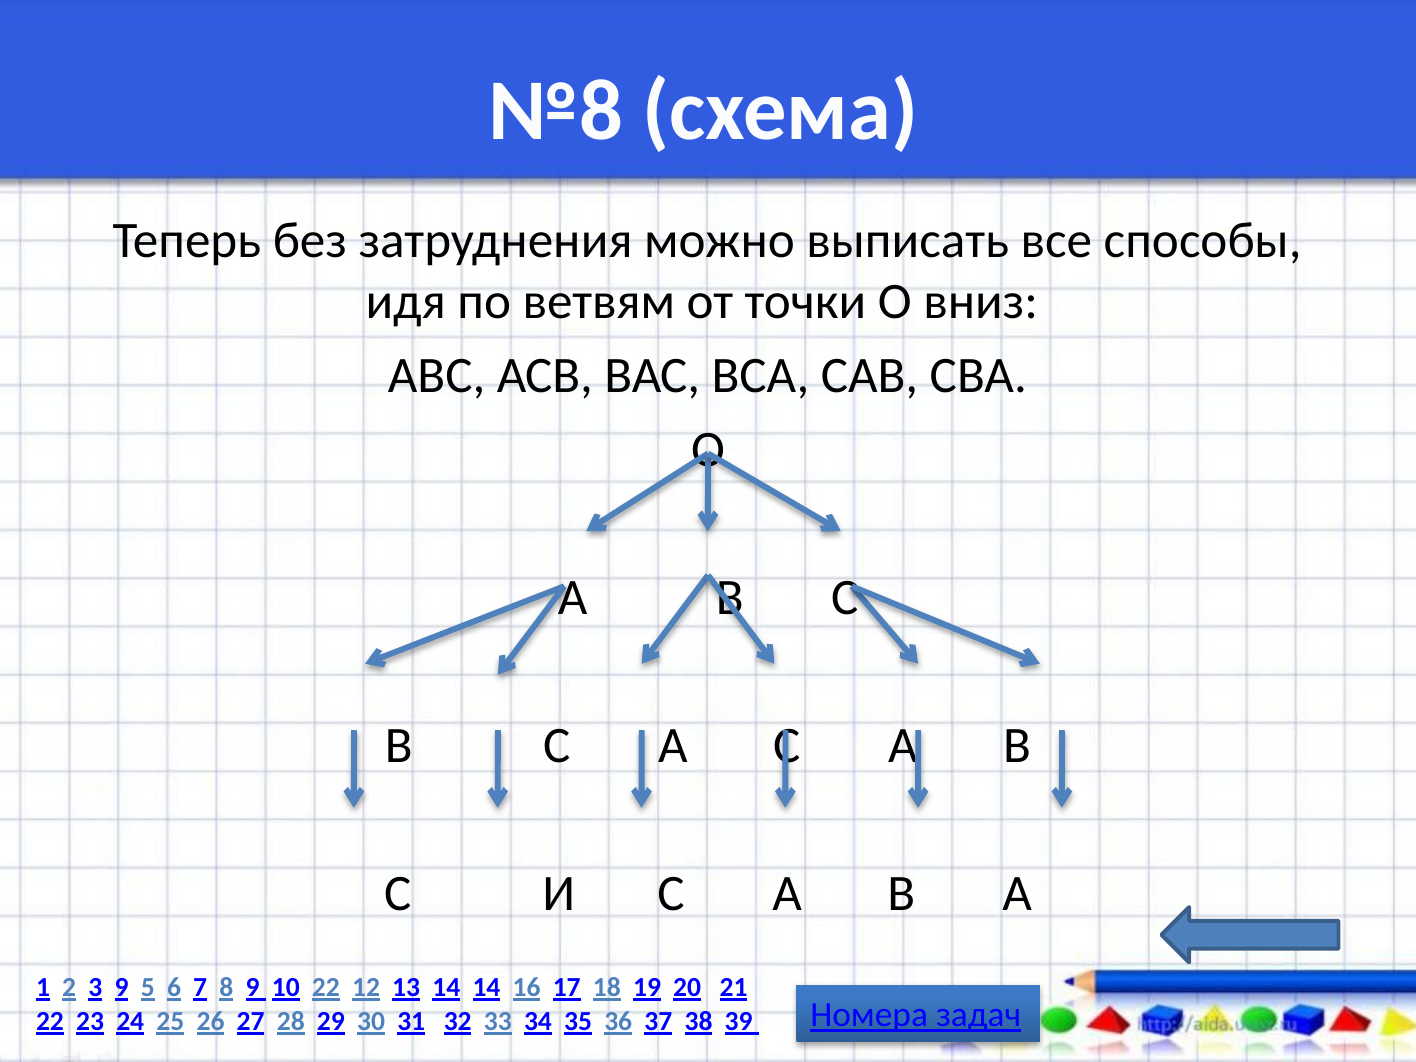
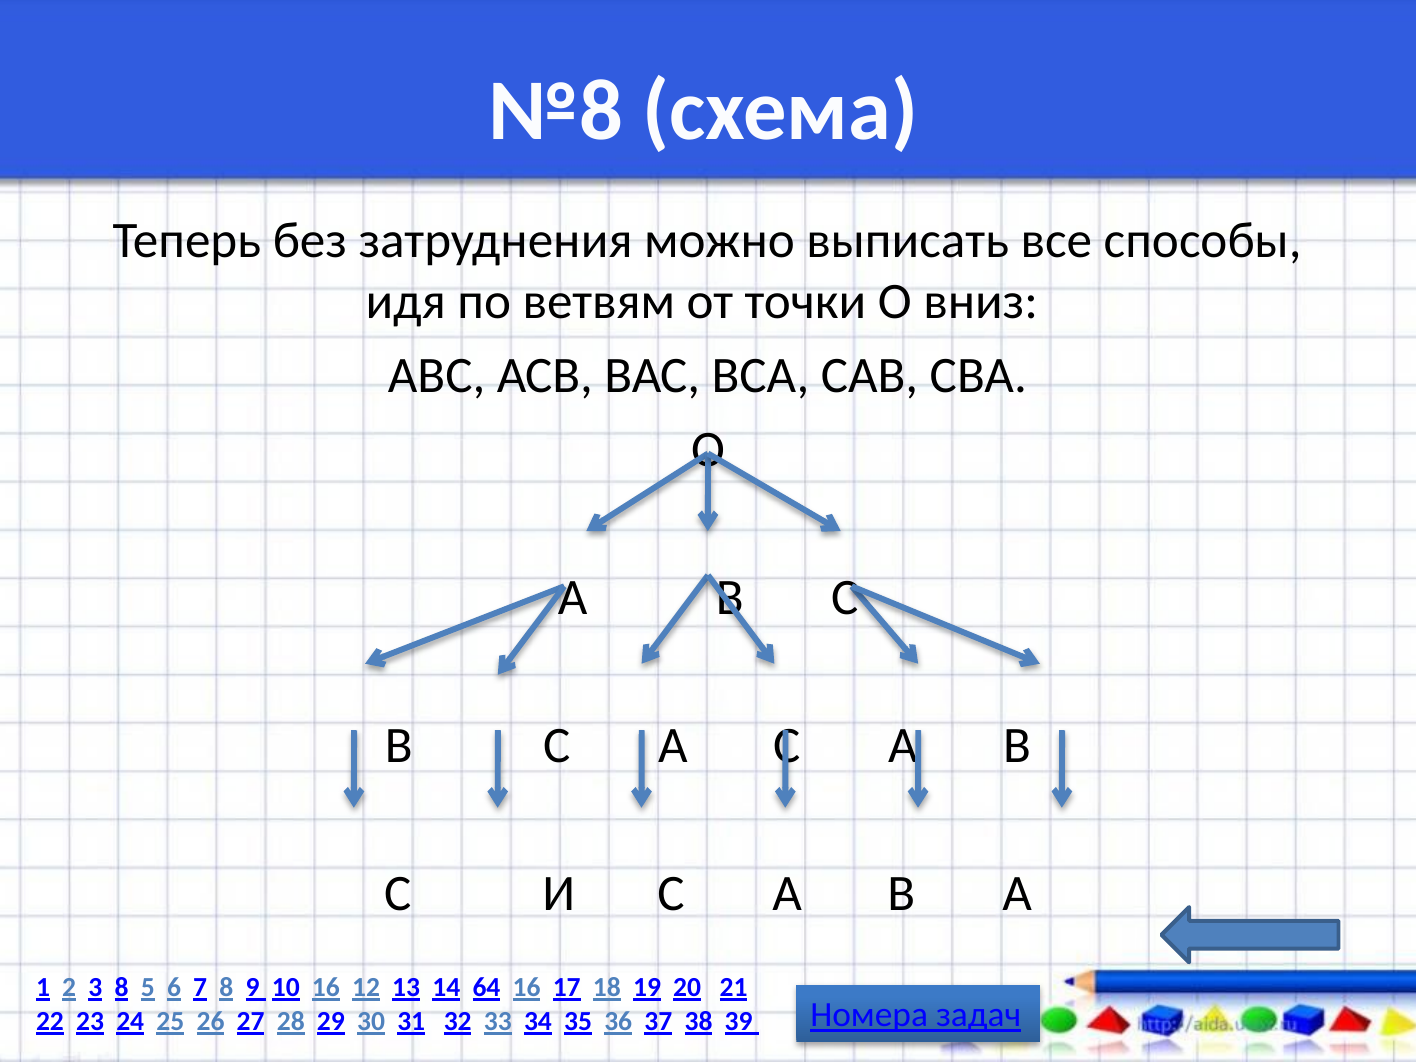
3 9: 9 -> 8 (122, 988)
10 22: 22 -> 16 (326, 988)
14 14: 14 -> 64 (486, 988)
